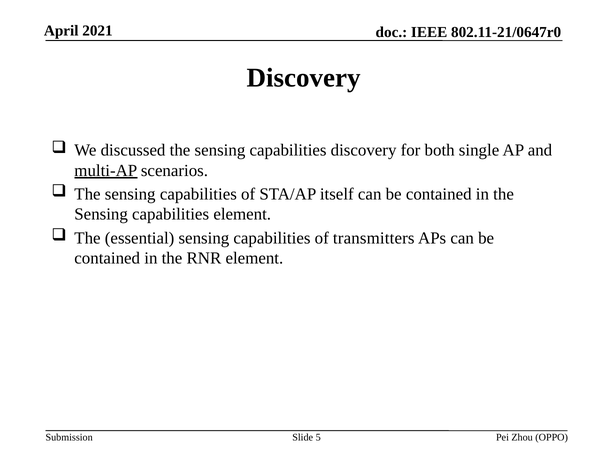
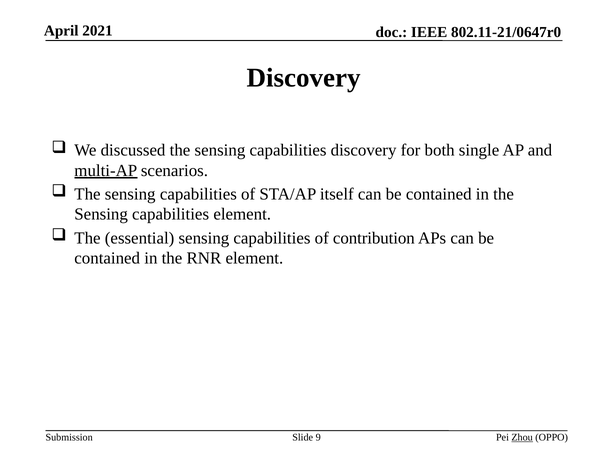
transmitters: transmitters -> contribution (374, 238)
5: 5 -> 9 (318, 437)
Zhou underline: none -> present (522, 437)
